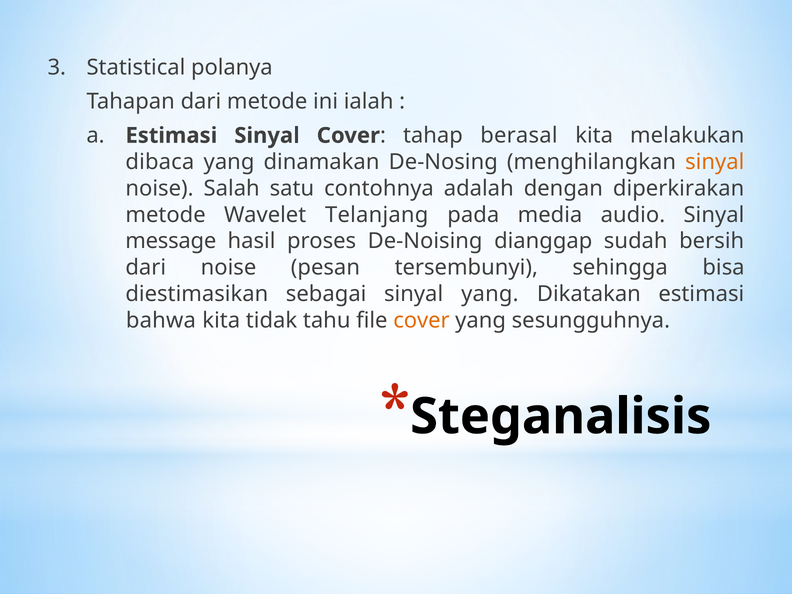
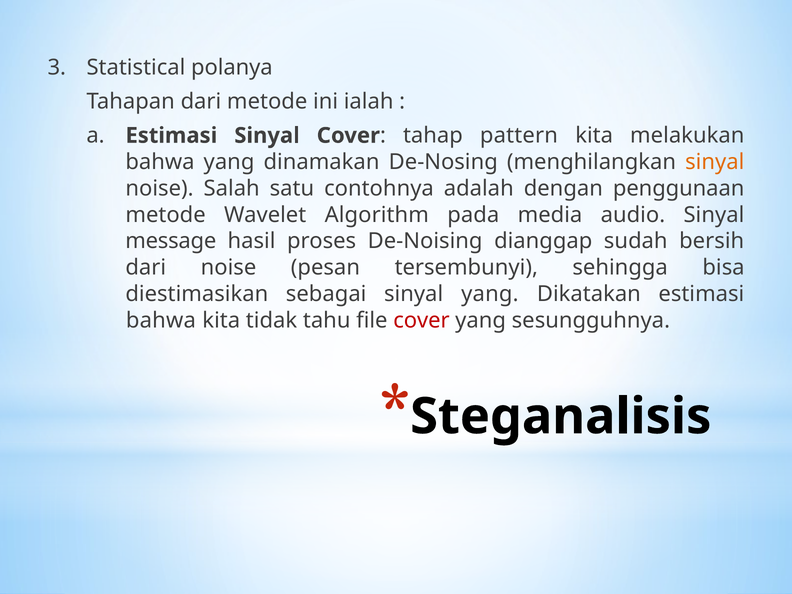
berasal: berasal -> pattern (519, 136)
dibaca: dibaca -> bahwa (160, 162)
diperkirakan: diperkirakan -> penggunaan (679, 188)
Telanjang: Telanjang -> Algorithm (377, 215)
cover colour: orange -> red (421, 320)
